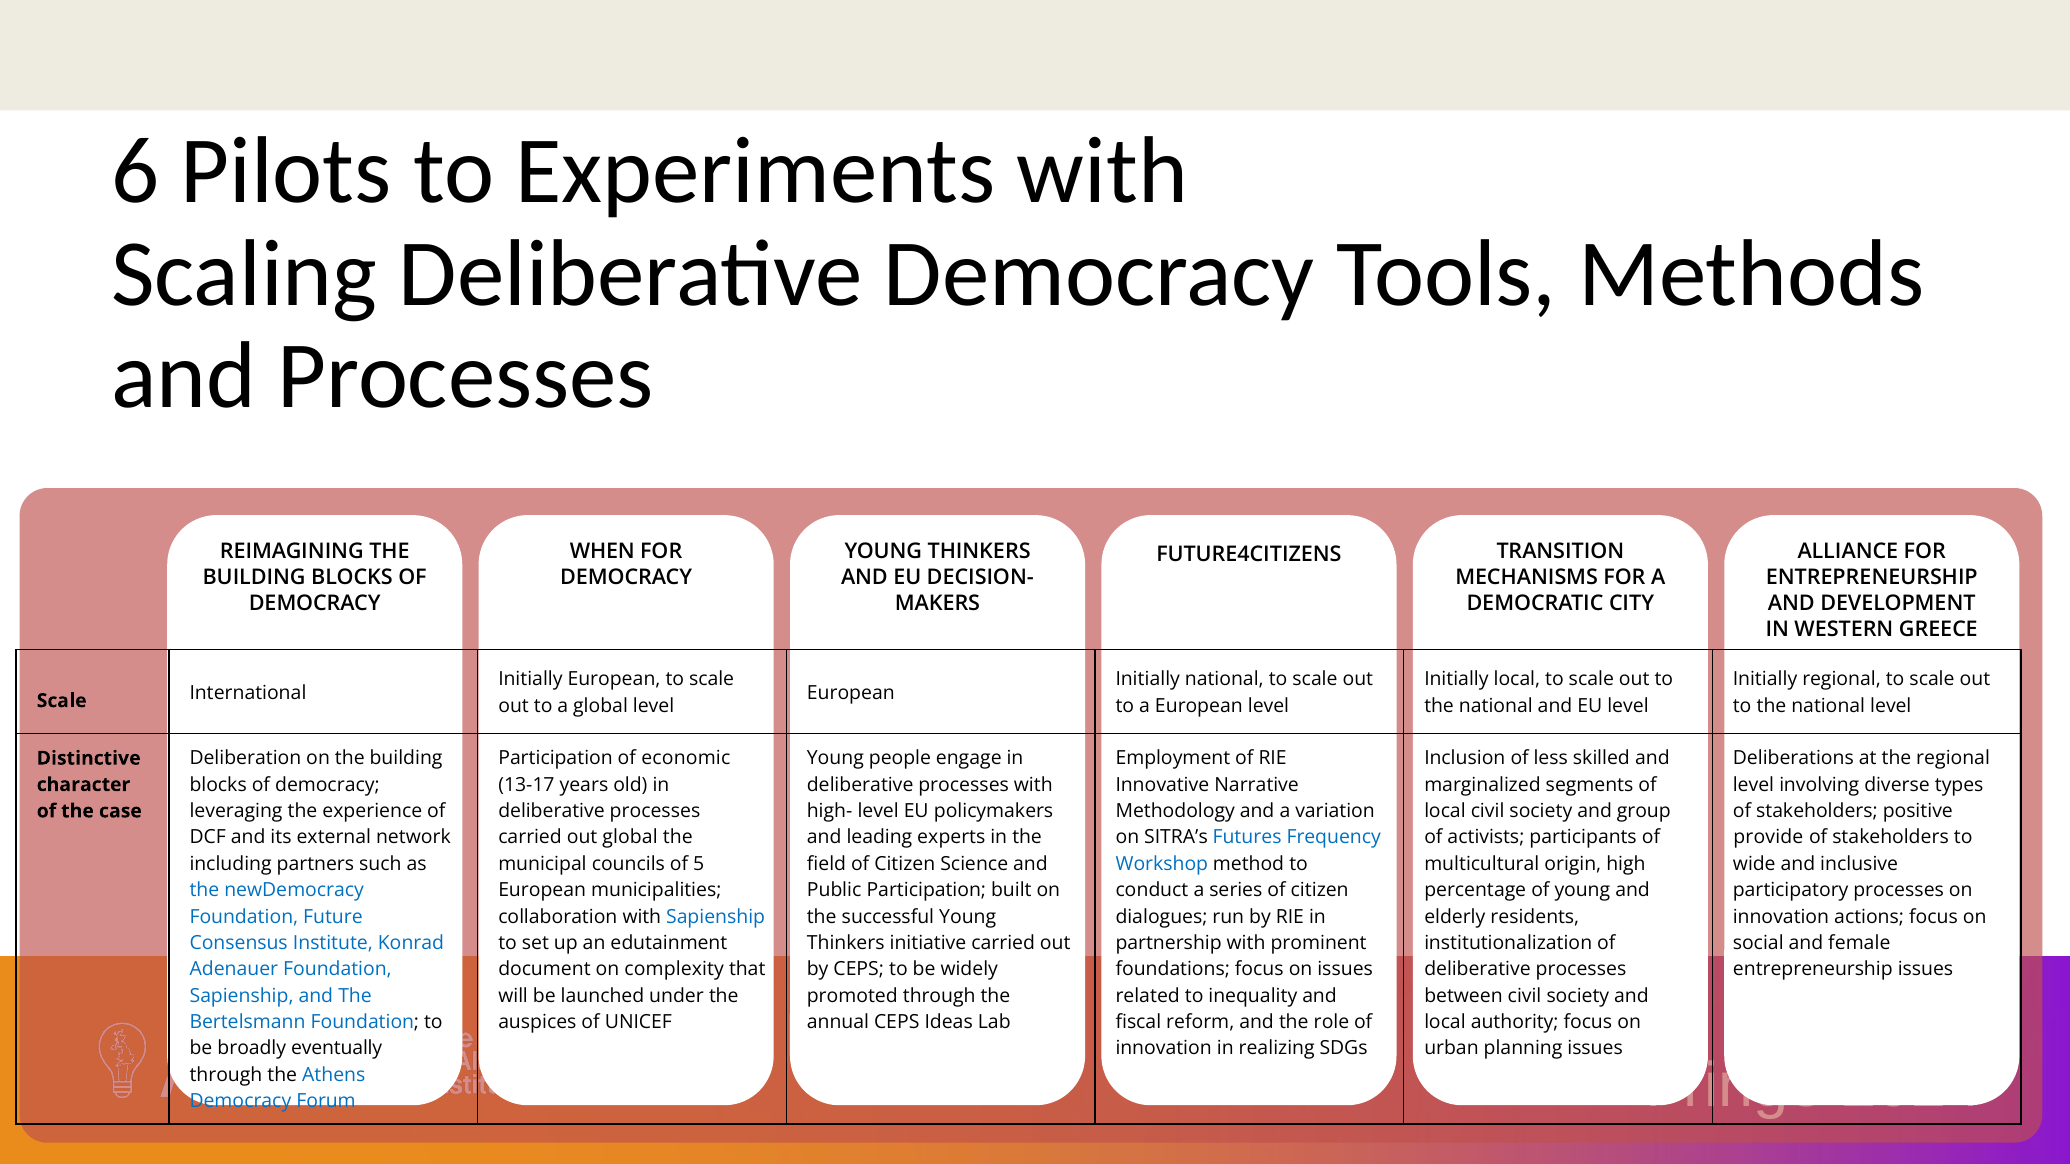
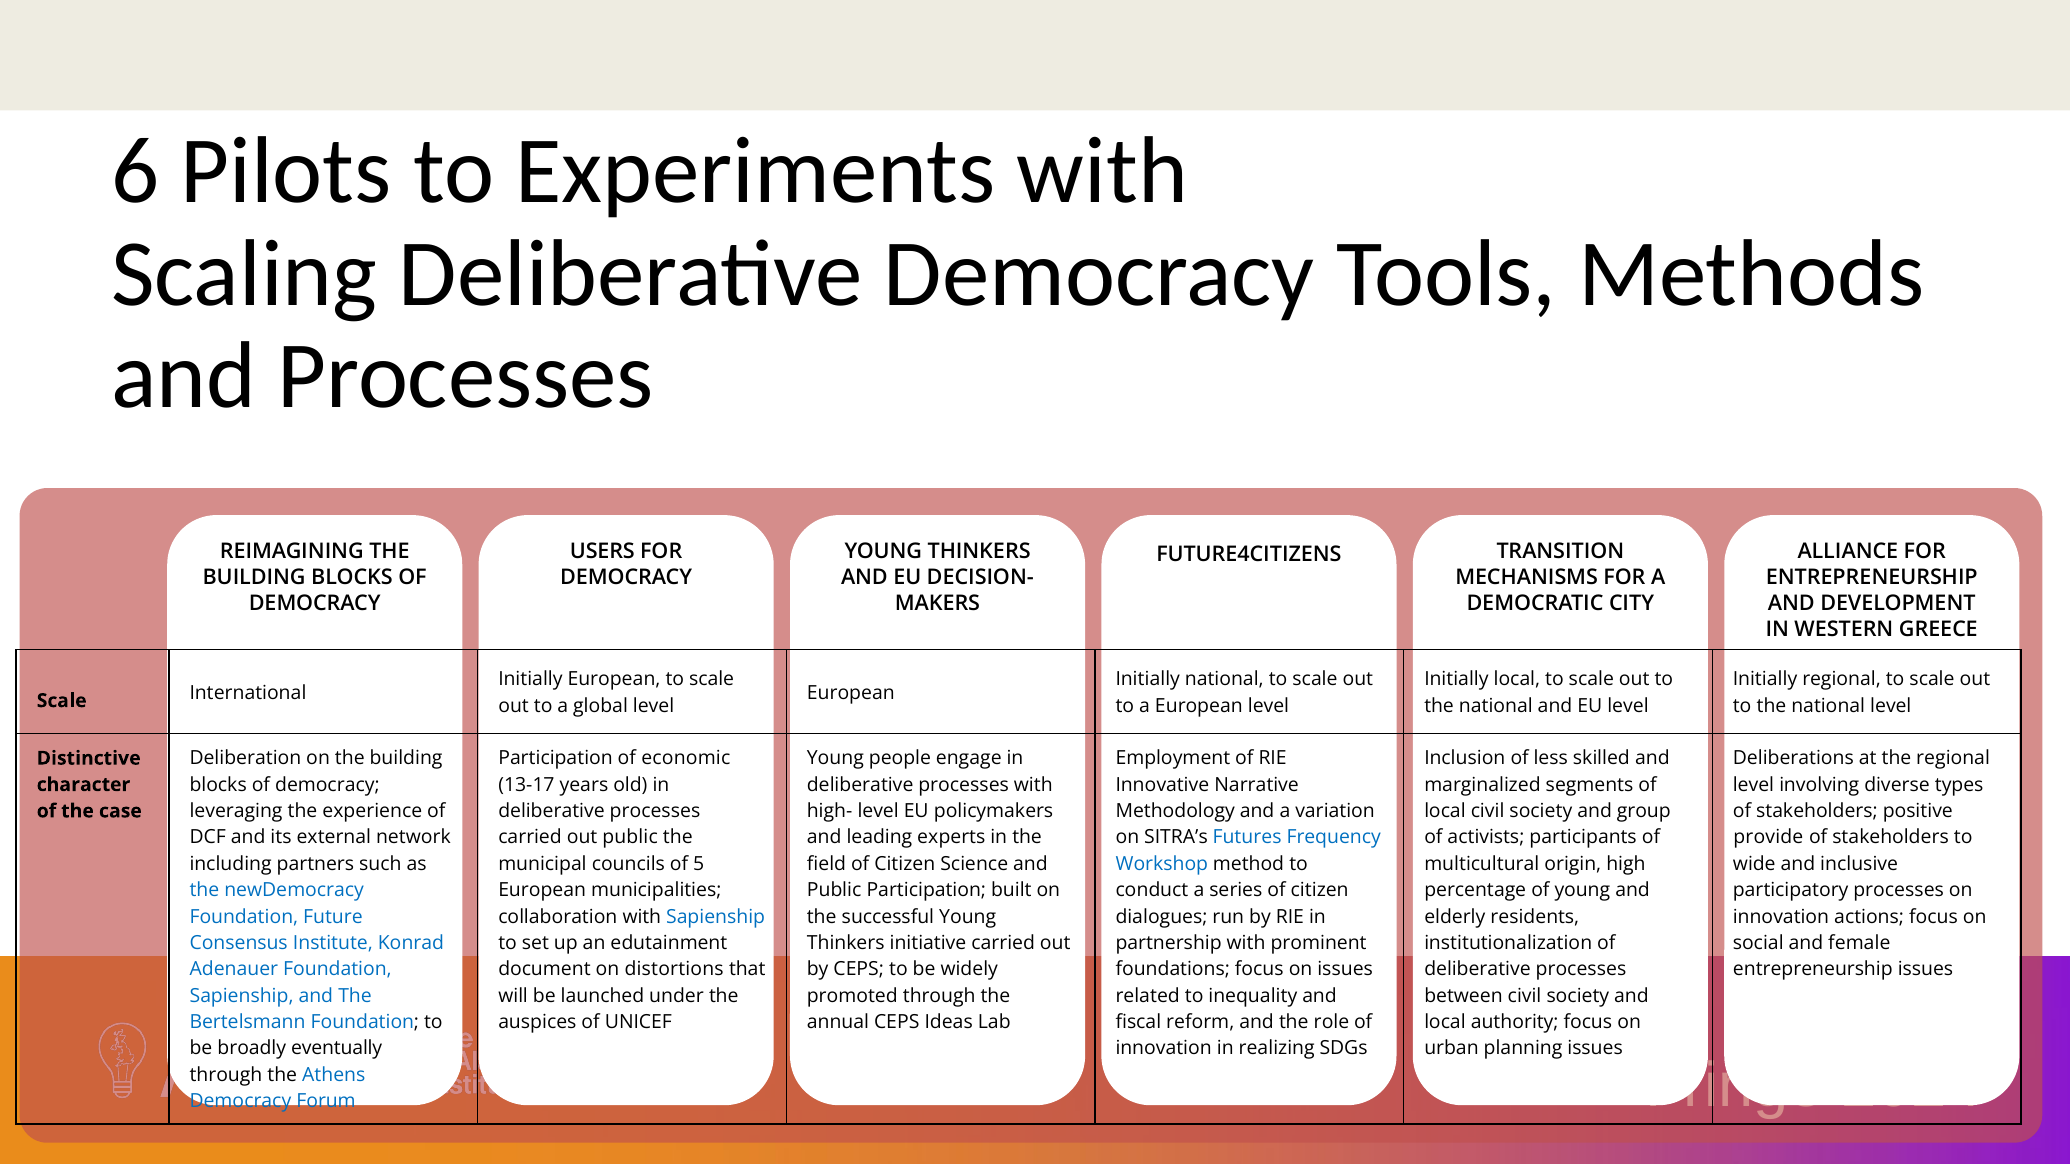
WHEN: WHEN -> USERS (602, 552)
out global: global -> public (630, 838)
complexity: complexity -> distortions (674, 970)
